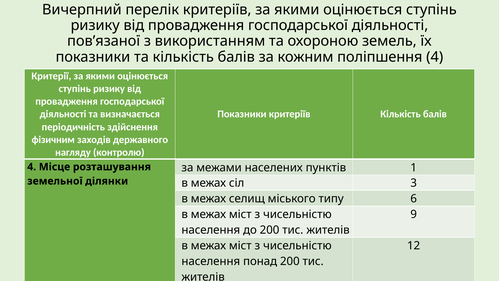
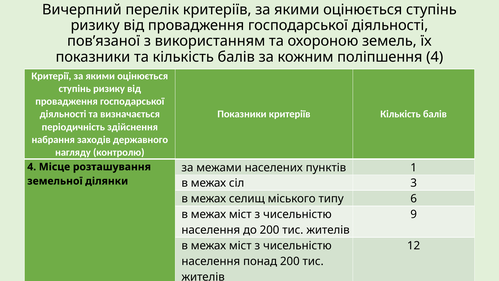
фізичним: фізичним -> набрання (53, 140)
